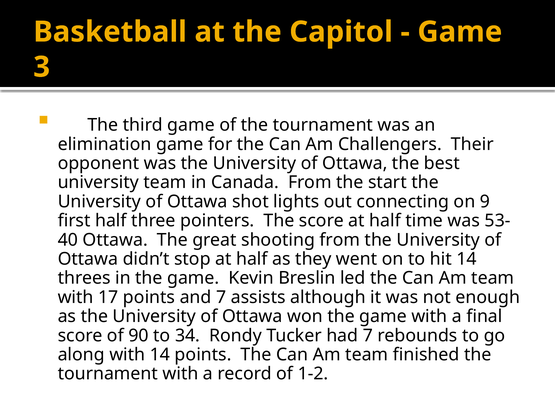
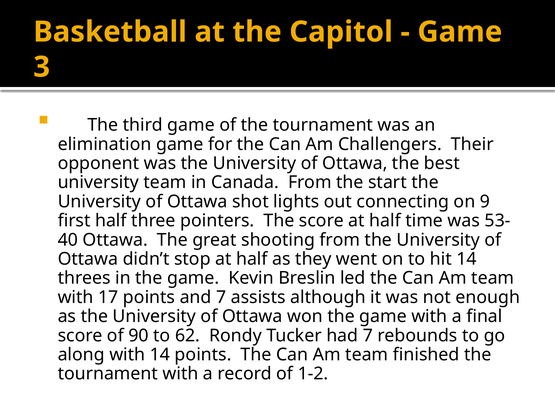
34: 34 -> 62 (188, 336)
